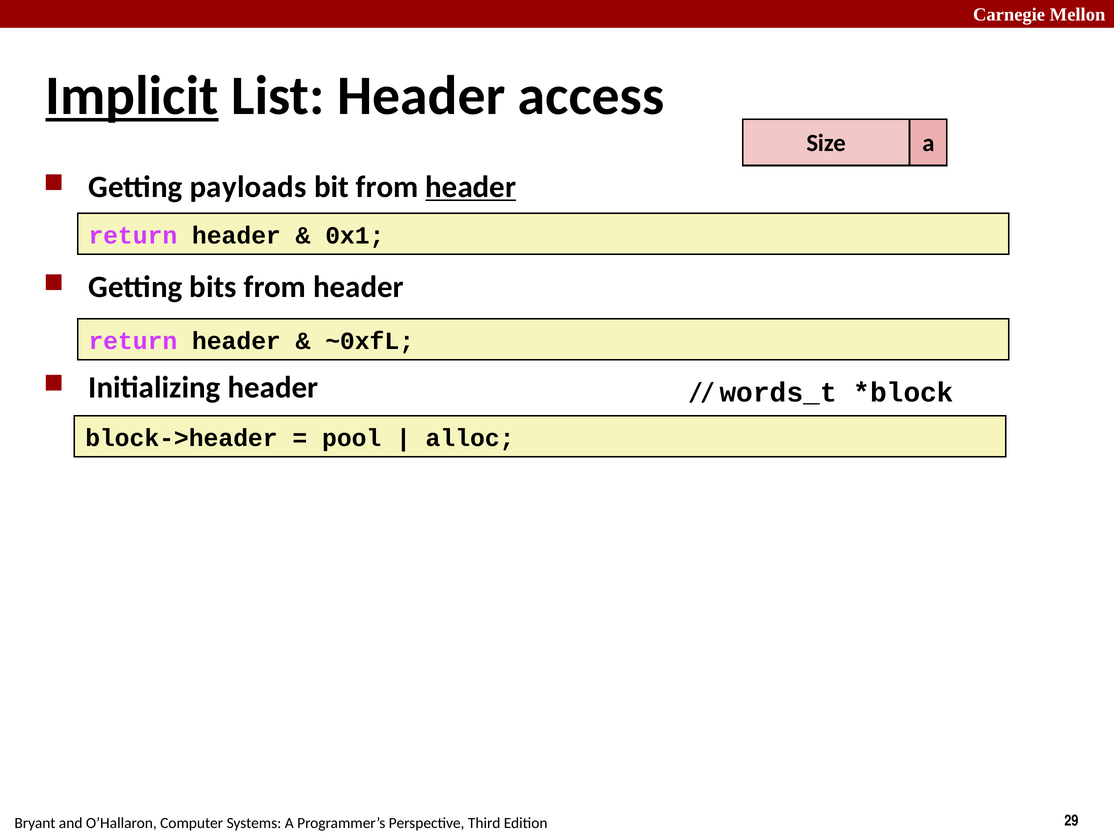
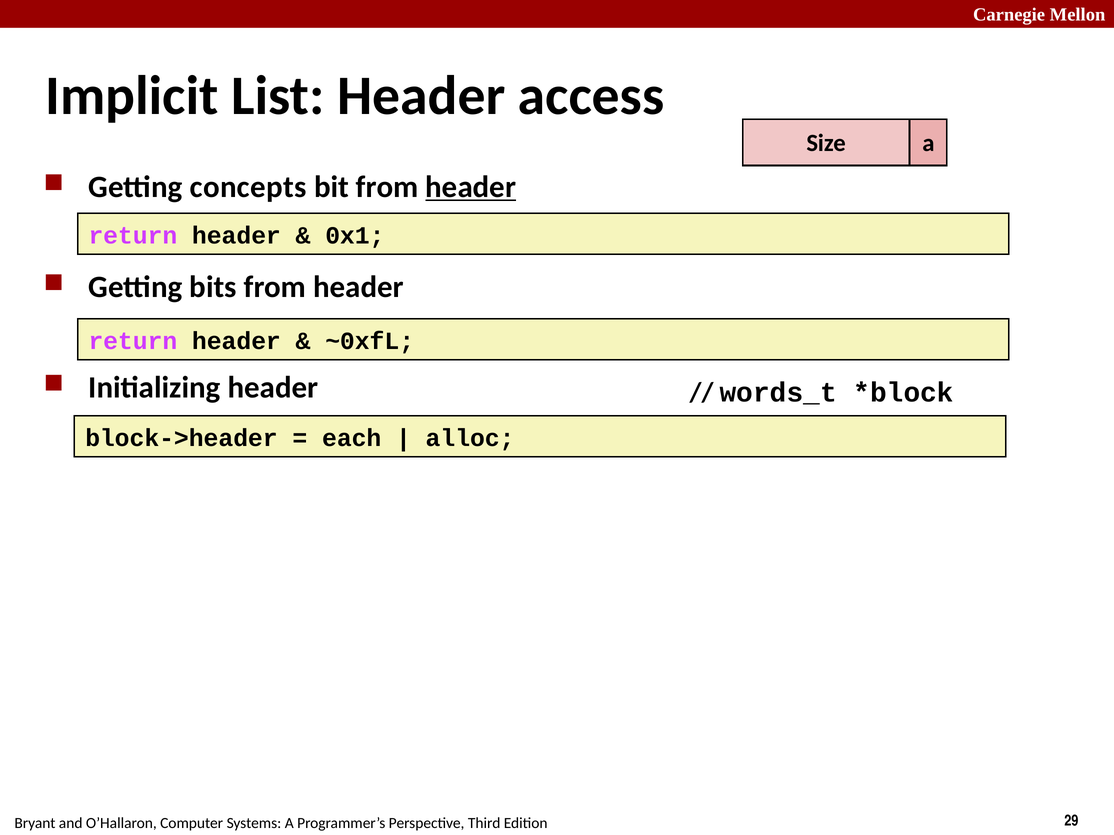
Implicit underline: present -> none (132, 96)
payloads: payloads -> concepts (248, 187)
pool: pool -> each (352, 438)
